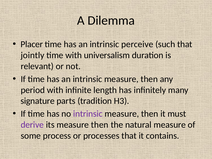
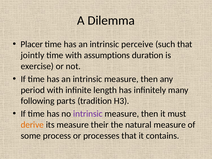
universalism: universalism -> assumptions (107, 55)
relevant: relevant -> exercise (37, 66)
signature: signature -> following (38, 101)
derive colour: purple -> orange (32, 125)
its measure then: then -> their (100, 125)
